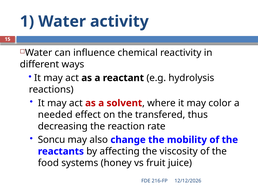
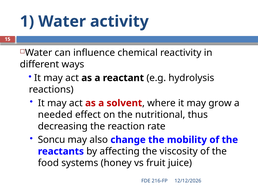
color: color -> grow (220, 103)
transfered: transfered -> nutritional (160, 115)
